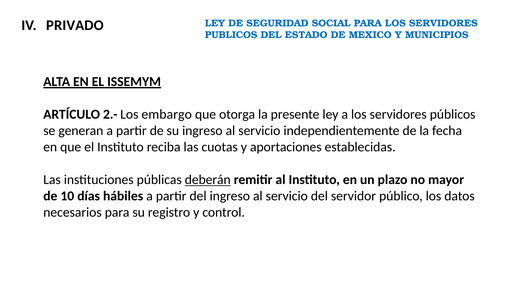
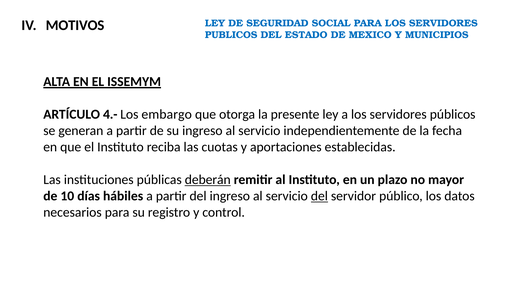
PRIVADO: PRIVADO -> MOTIVOS (75, 25)
2.-: 2.- -> 4.- (110, 114)
del underline: none -> present (319, 196)
